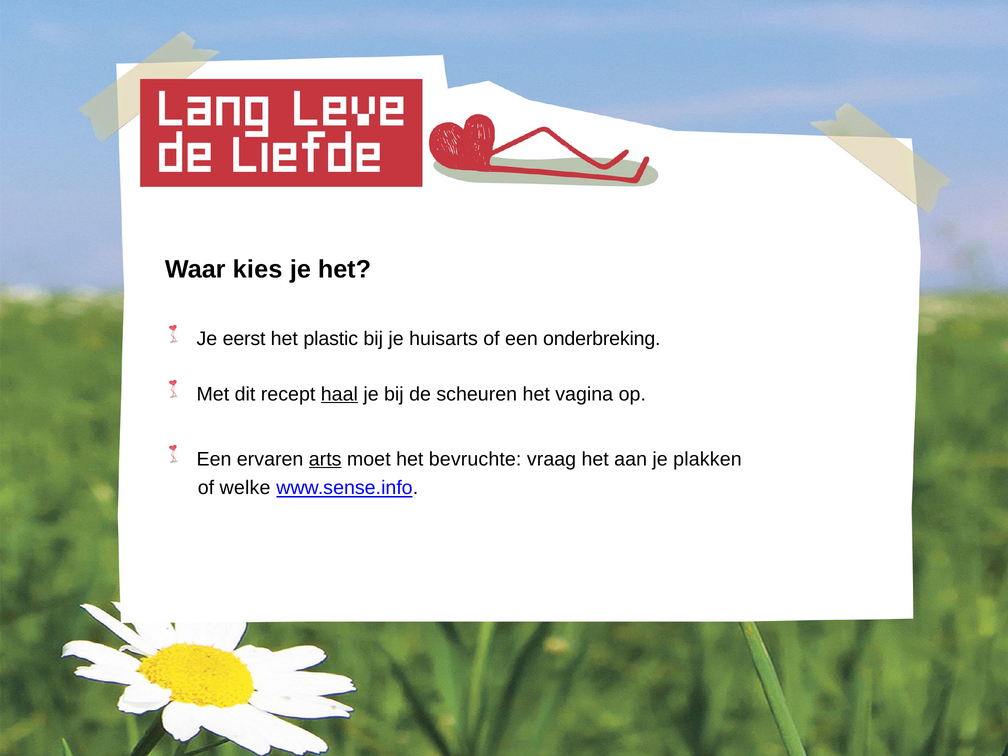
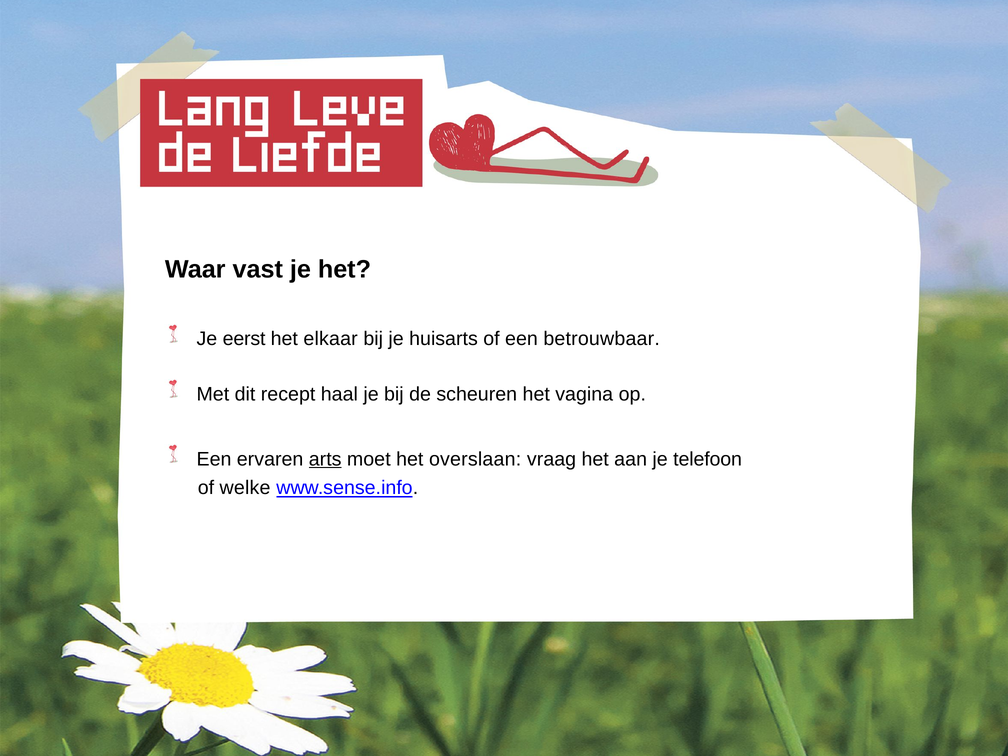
kies: kies -> vast (258, 270)
plastic: plastic -> elkaar (331, 339)
onderbreking: onderbreking -> betrouwbaar (602, 339)
haal underline: present -> none (339, 394)
bevruchte: bevruchte -> overslaan (475, 459)
plakken: plakken -> telefoon (708, 459)
